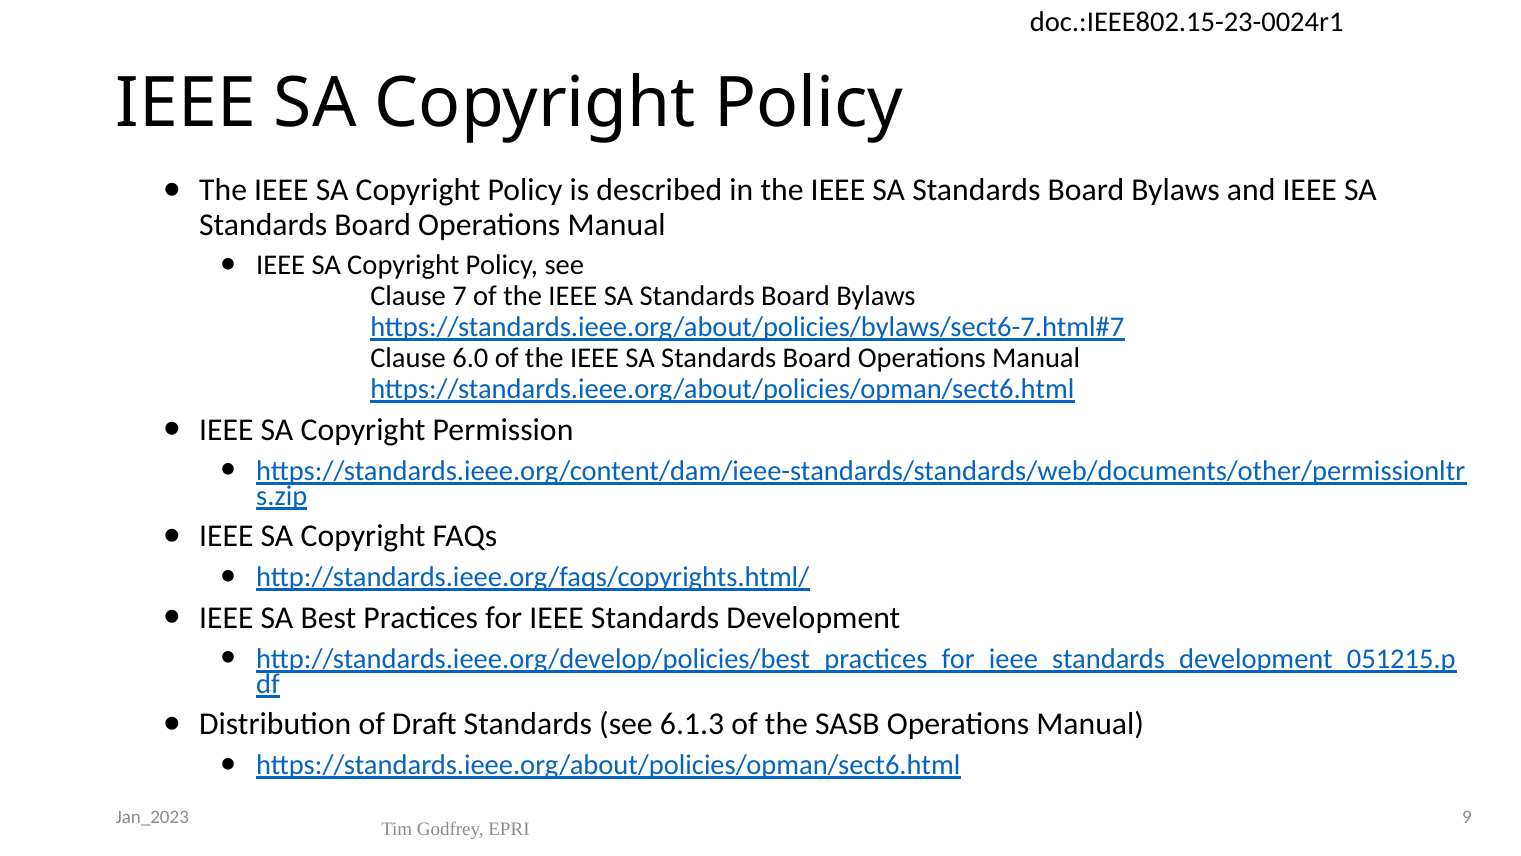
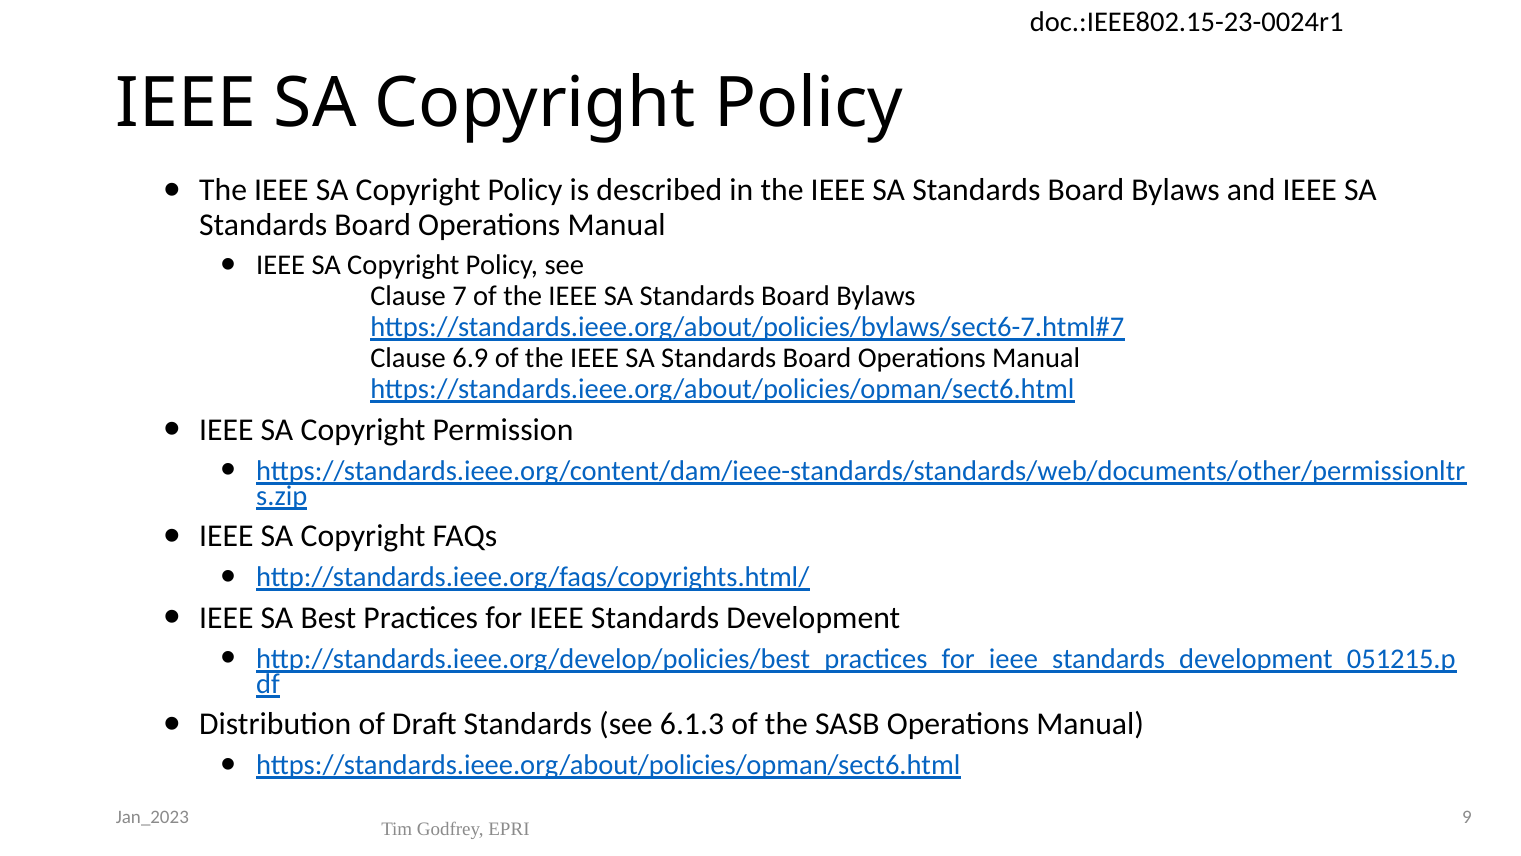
6.0: 6.0 -> 6.9 (470, 358)
